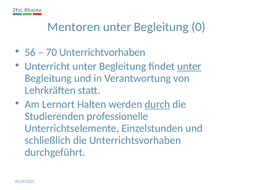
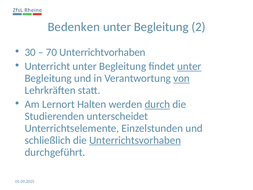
Mentoren: Mentoren -> Bedenken (74, 27)
0: 0 -> 2 (198, 27)
56: 56 -> 30 (30, 52)
von underline: none -> present (182, 78)
professionelle: professionelle -> unterscheidet (117, 116)
Unterrichtsvorhaben underline: none -> present (135, 140)
